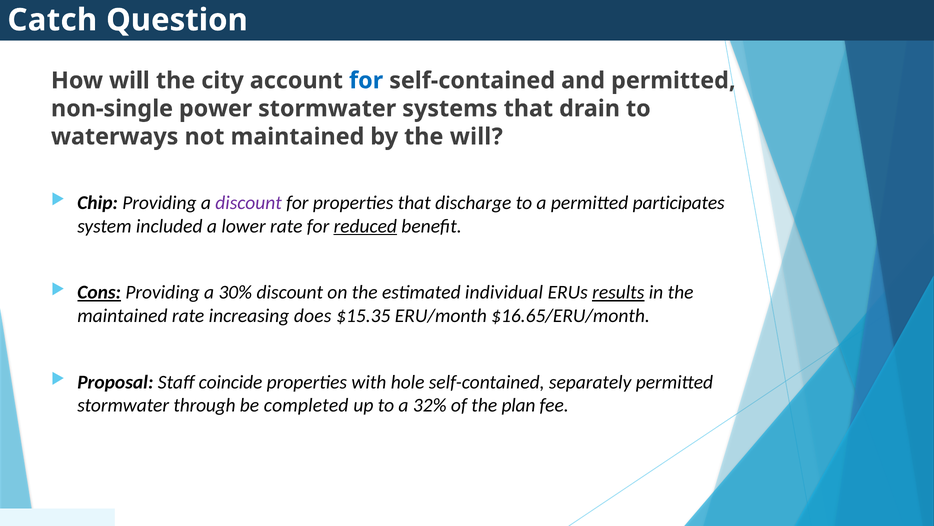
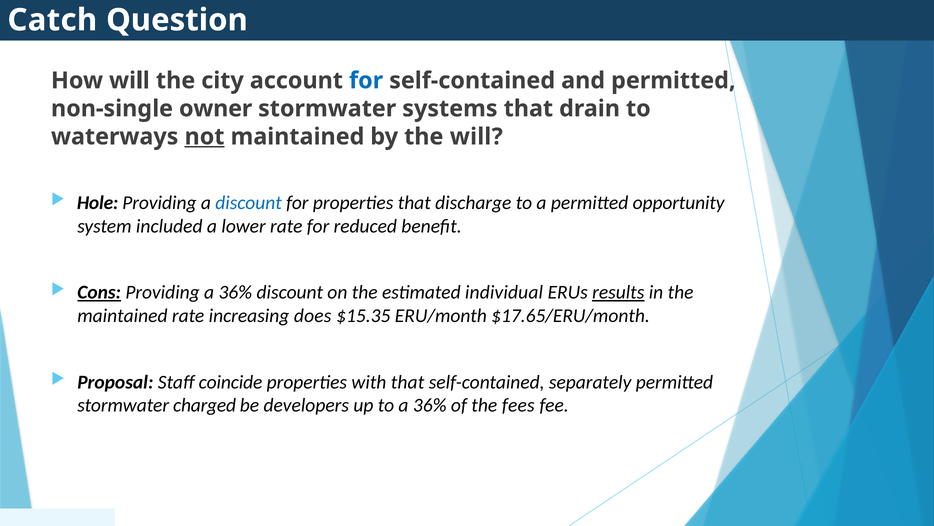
power: power -> owner (216, 108)
not underline: none -> present (204, 136)
Chip: Chip -> Hole (98, 202)
discount colour: purple -> blue (249, 202)
participates: participates -> opportunity (679, 202)
reduced underline: present -> none (365, 226)
Providing a 30%: 30% -> 36% (235, 292)
$16.65/ERU/month: $16.65/ERU/month -> $17.65/ERU/month (570, 315)
with hole: hole -> that (408, 382)
through: through -> charged (205, 405)
completed: completed -> developers (306, 405)
to a 32%: 32% -> 36% (430, 405)
plan: plan -> fees (518, 405)
